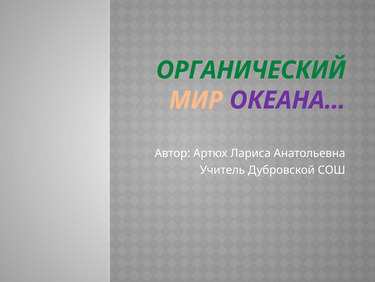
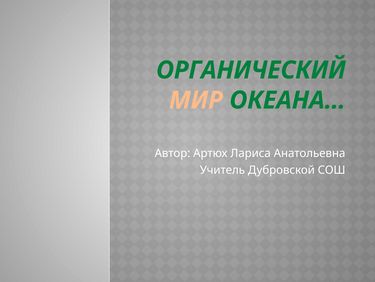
ОКЕАНА… colour: purple -> green (287, 100)
